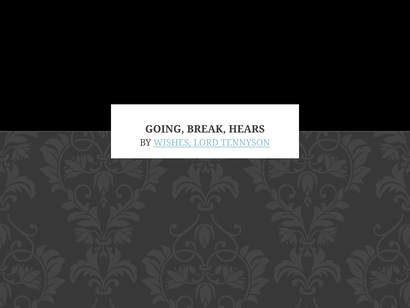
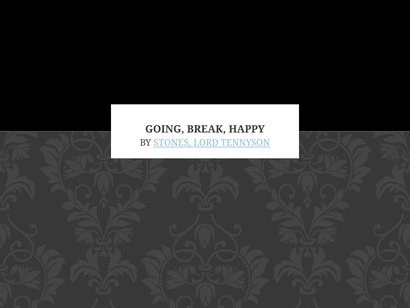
HEARS: HEARS -> HAPPY (247, 129)
WISHES: WISHES -> STONES (172, 143)
